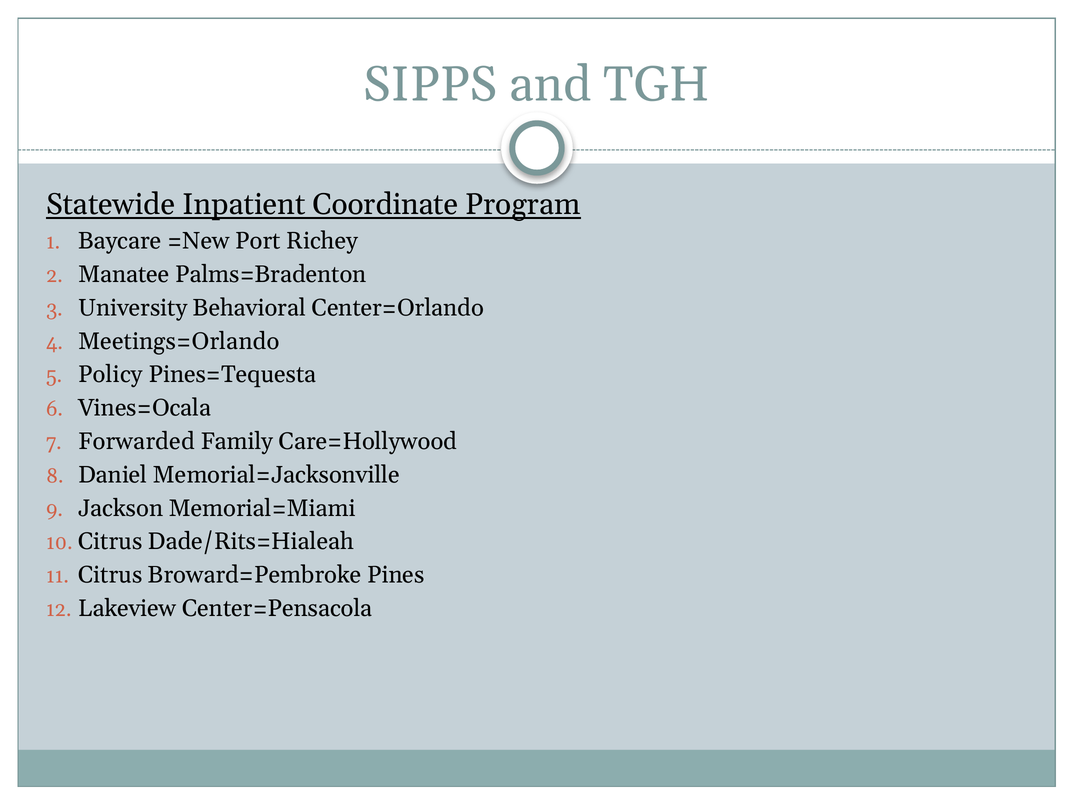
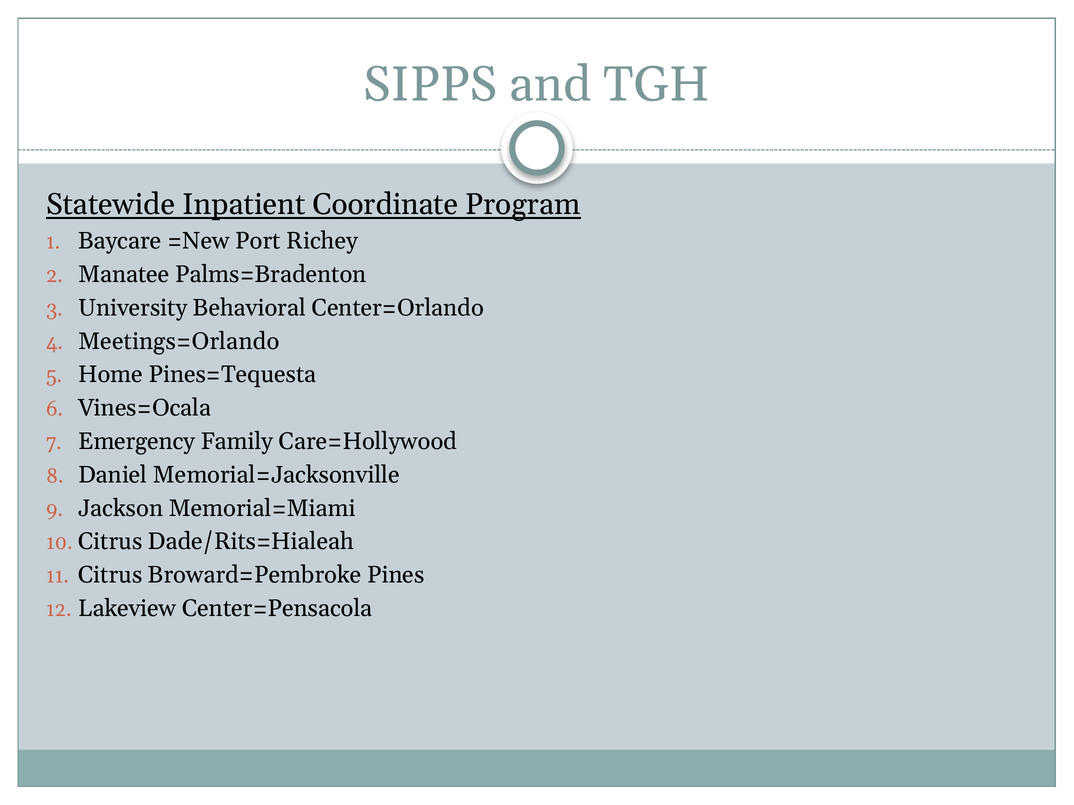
Policy: Policy -> Home (111, 375)
Forwarded: Forwarded -> Emergency (137, 442)
